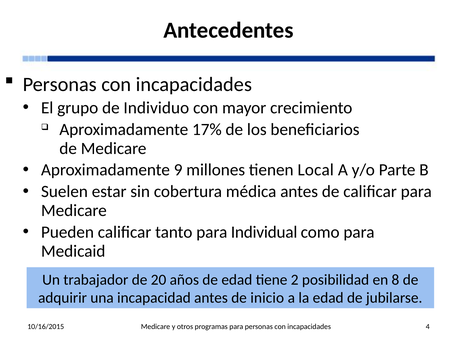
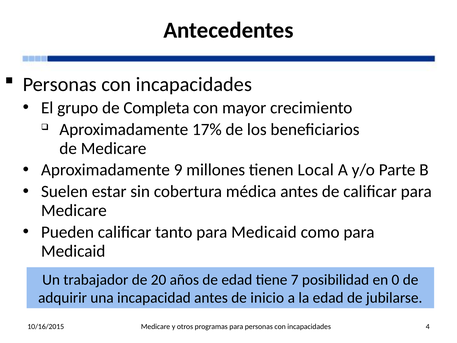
Individuo: Individuo -> Completa (156, 108)
tanto para Individual: Individual -> Medicaid (264, 232)
2: 2 -> 7 (295, 279)
8: 8 -> 0 (395, 279)
